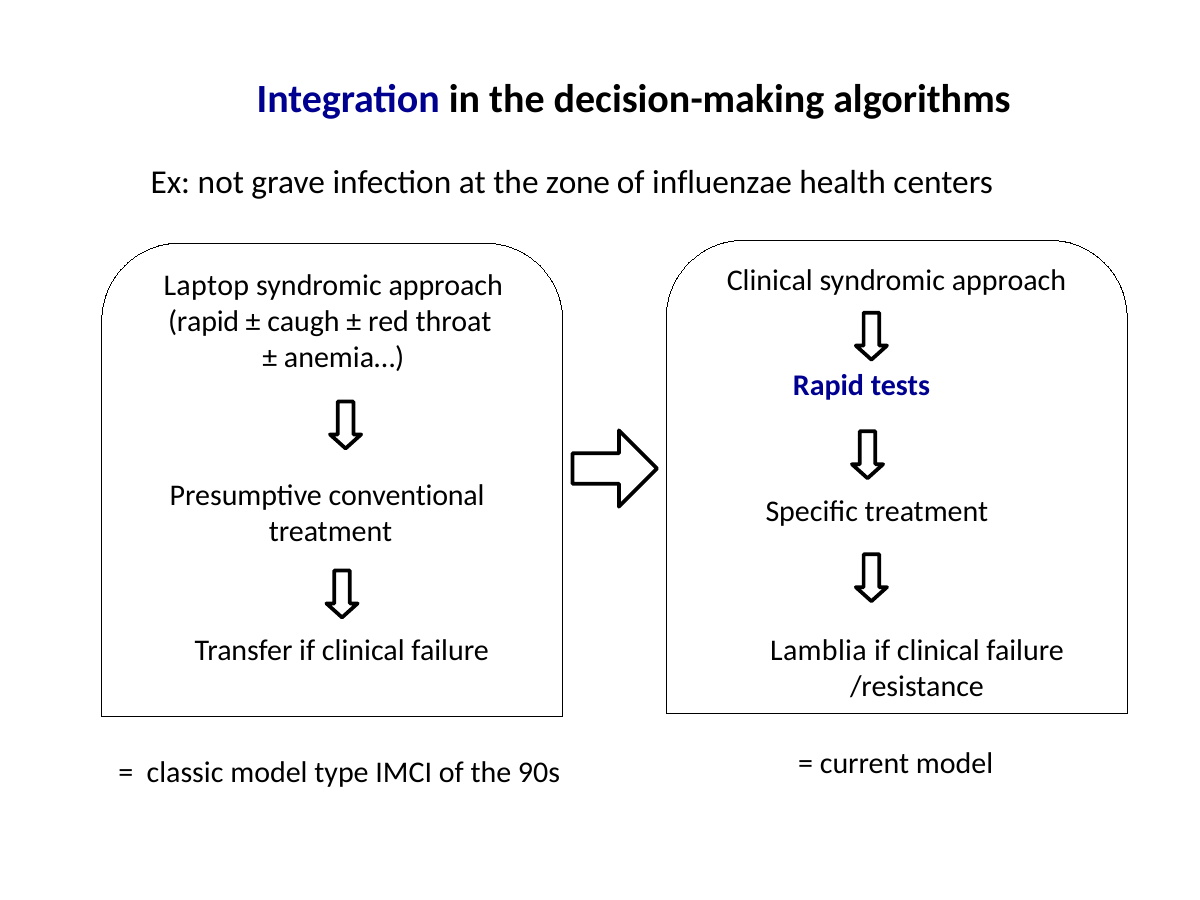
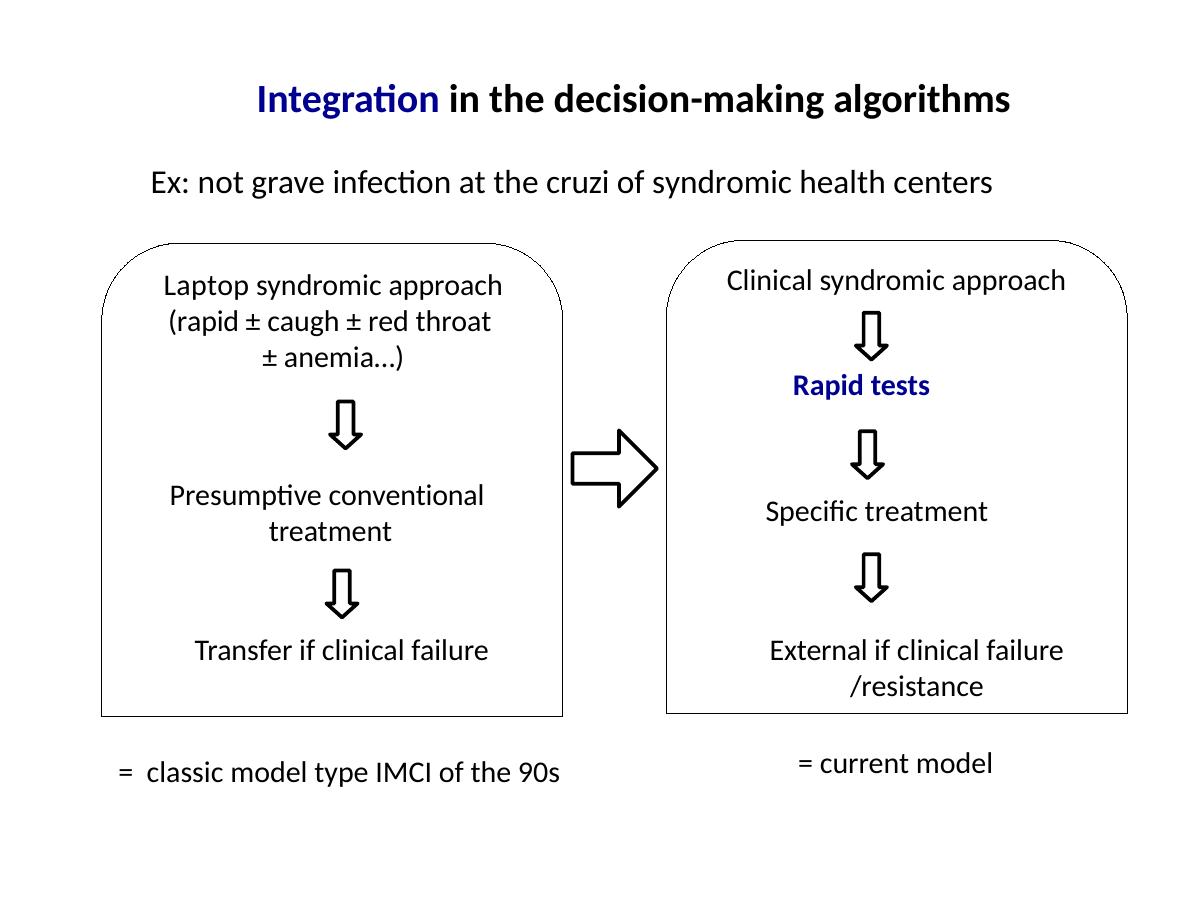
zone: zone -> cruzi (578, 182)
of influenzae: influenzae -> syndromic (722, 182)
Lamblia: Lamblia -> External (819, 650)
